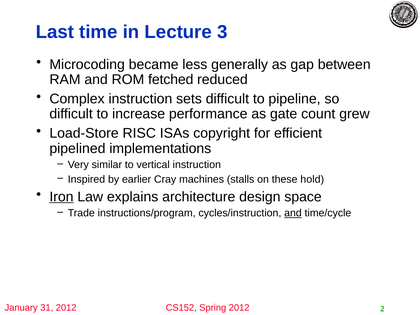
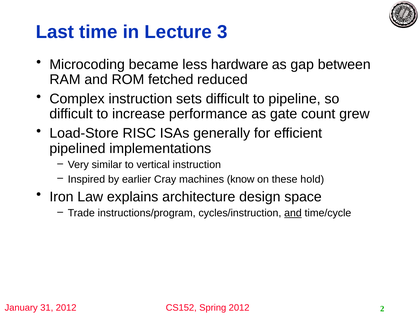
generally: generally -> hardware (240, 64)
copyright: copyright -> generally (222, 133)
stalls: stalls -> know (241, 179)
Iron underline: present -> none (61, 197)
